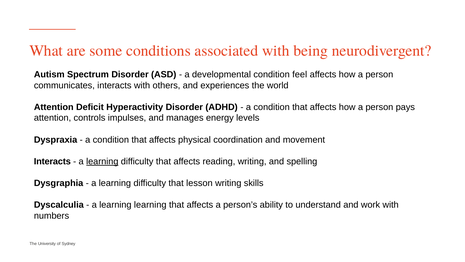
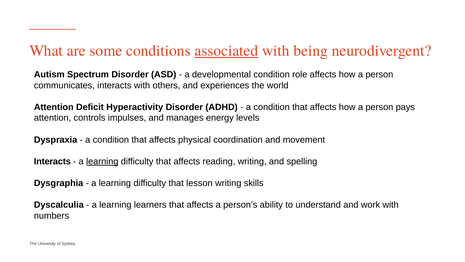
associated underline: none -> present (226, 51)
feel: feel -> role (300, 74)
learning learning: learning -> learners (150, 205)
